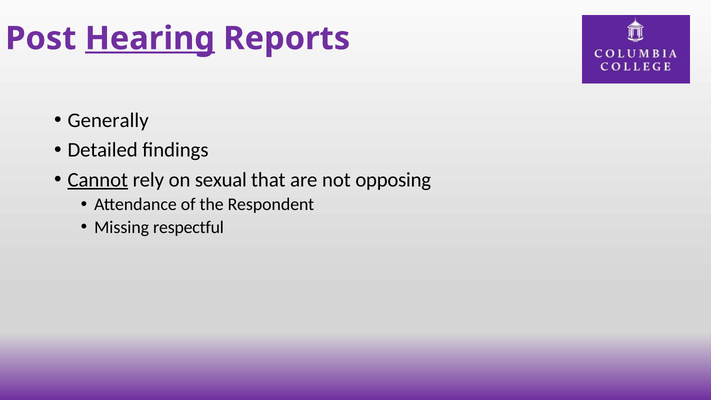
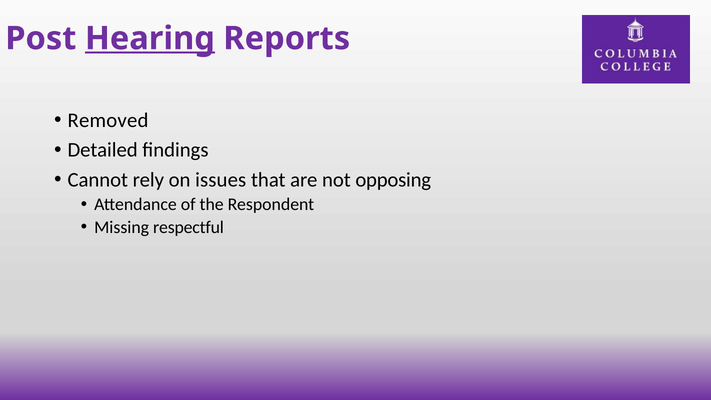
Generally: Generally -> Removed (108, 120)
Cannot underline: present -> none (98, 180)
sexual: sexual -> issues (221, 180)
